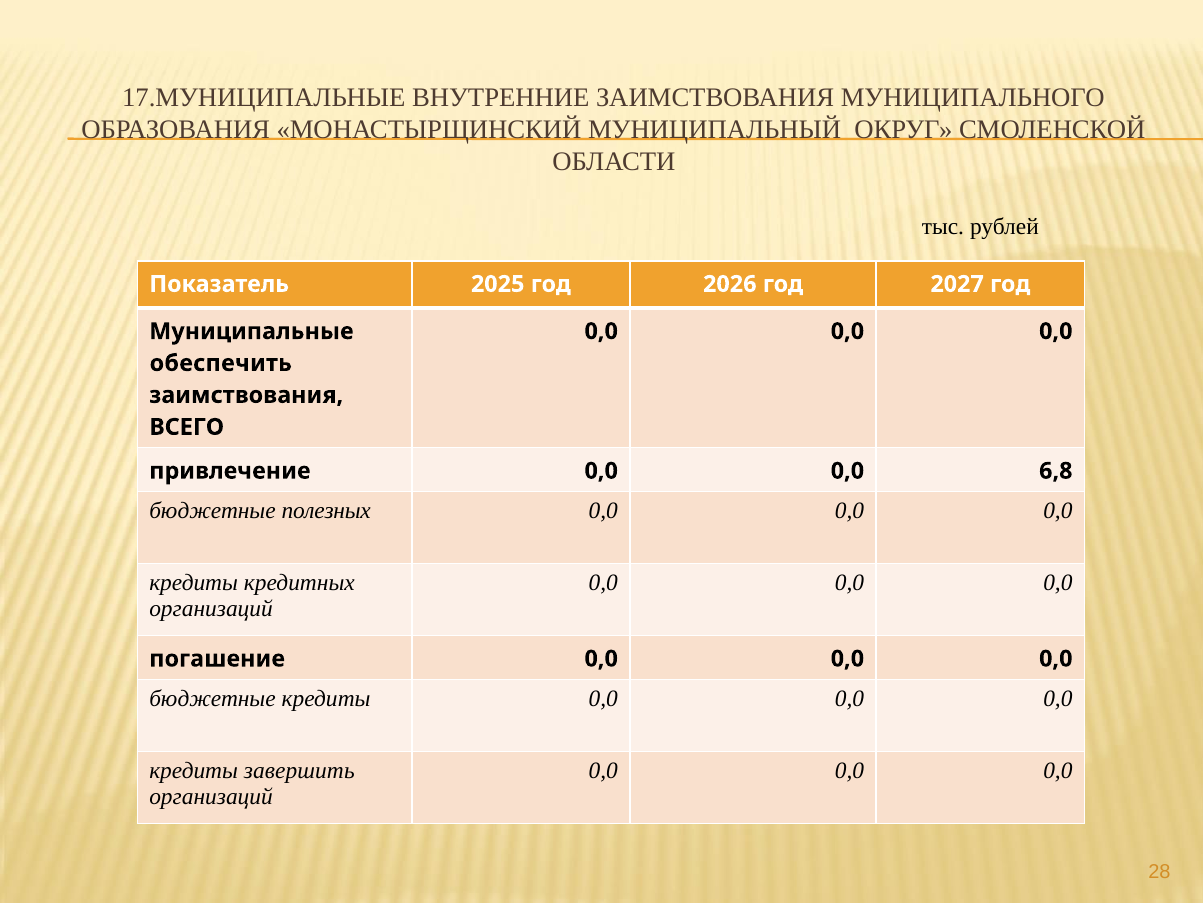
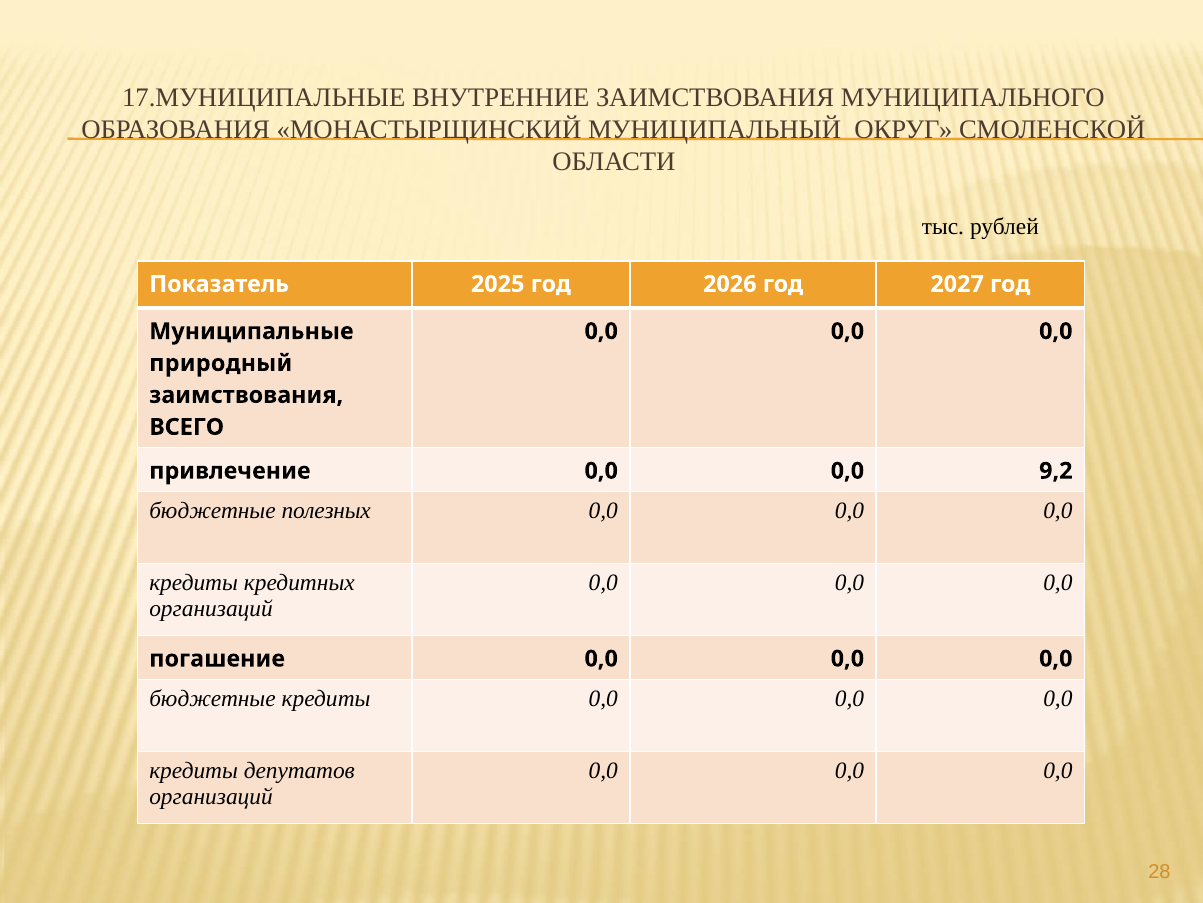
обеспечить: обеспечить -> природный (221, 363)
6,8: 6,8 -> 9,2 (1056, 471)
завершить: завершить -> депутатов (299, 770)
